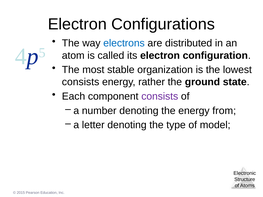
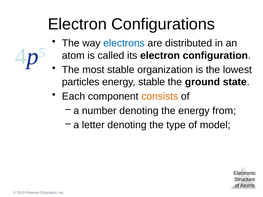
consists: consists -> particles (81, 82)
energy rather: rather -> stable (152, 82)
consists colour: purple -> orange (160, 96)
